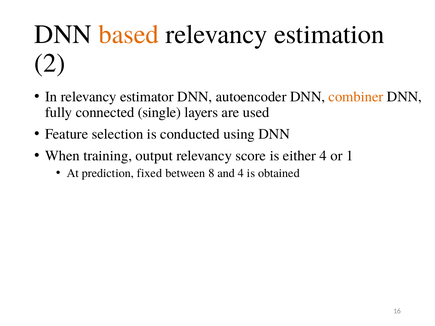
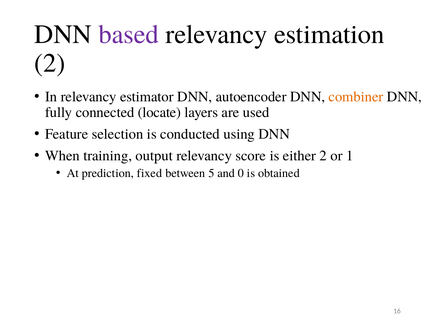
based colour: orange -> purple (129, 34)
single: single -> locate (159, 112)
either 4: 4 -> 2 (323, 156)
8: 8 -> 5 (211, 173)
and 4: 4 -> 0 (241, 173)
